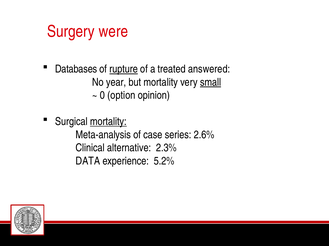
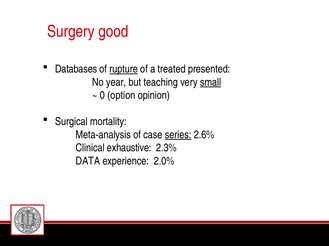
were: were -> good (113, 32)
answered: answered -> presented (209, 69)
but mortality: mortality -> teaching (161, 82)
mortality underline: present -> none (108, 122)
series underline: none -> present (178, 135)
alternative: alternative -> exhaustive (129, 148)
5.2%: 5.2% -> 2.0% (164, 161)
